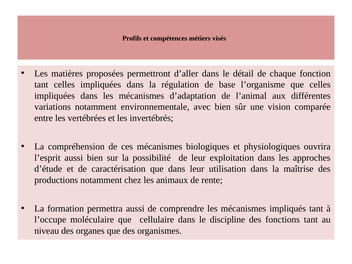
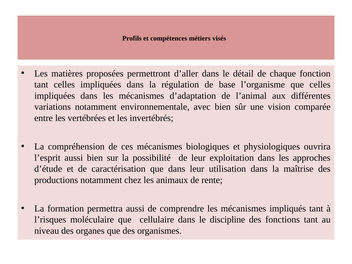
l’occupe: l’occupe -> l’risques (50, 220)
